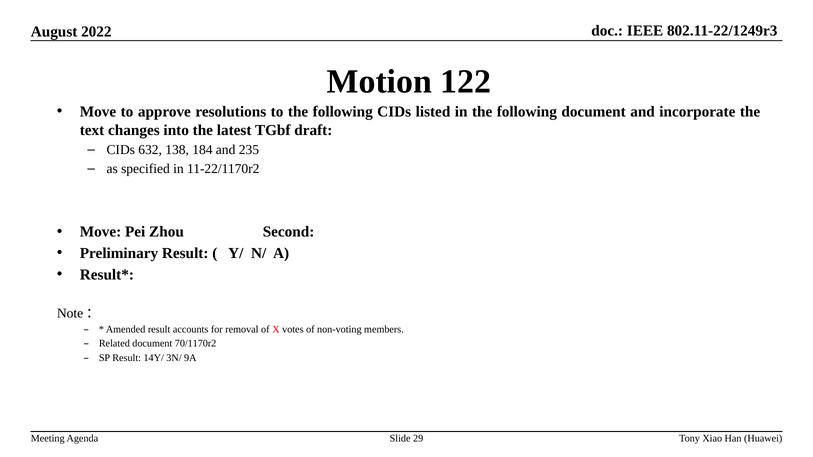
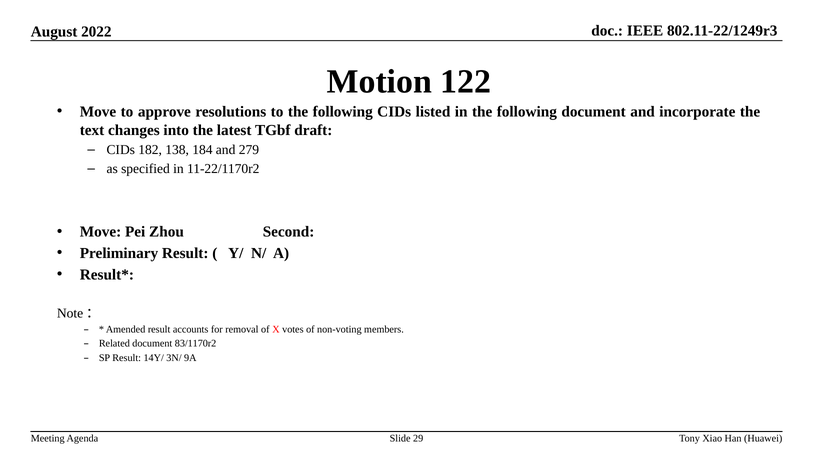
632: 632 -> 182 (150, 150)
235: 235 -> 279 (249, 150)
70/1170r2: 70/1170r2 -> 83/1170r2 (196, 344)
